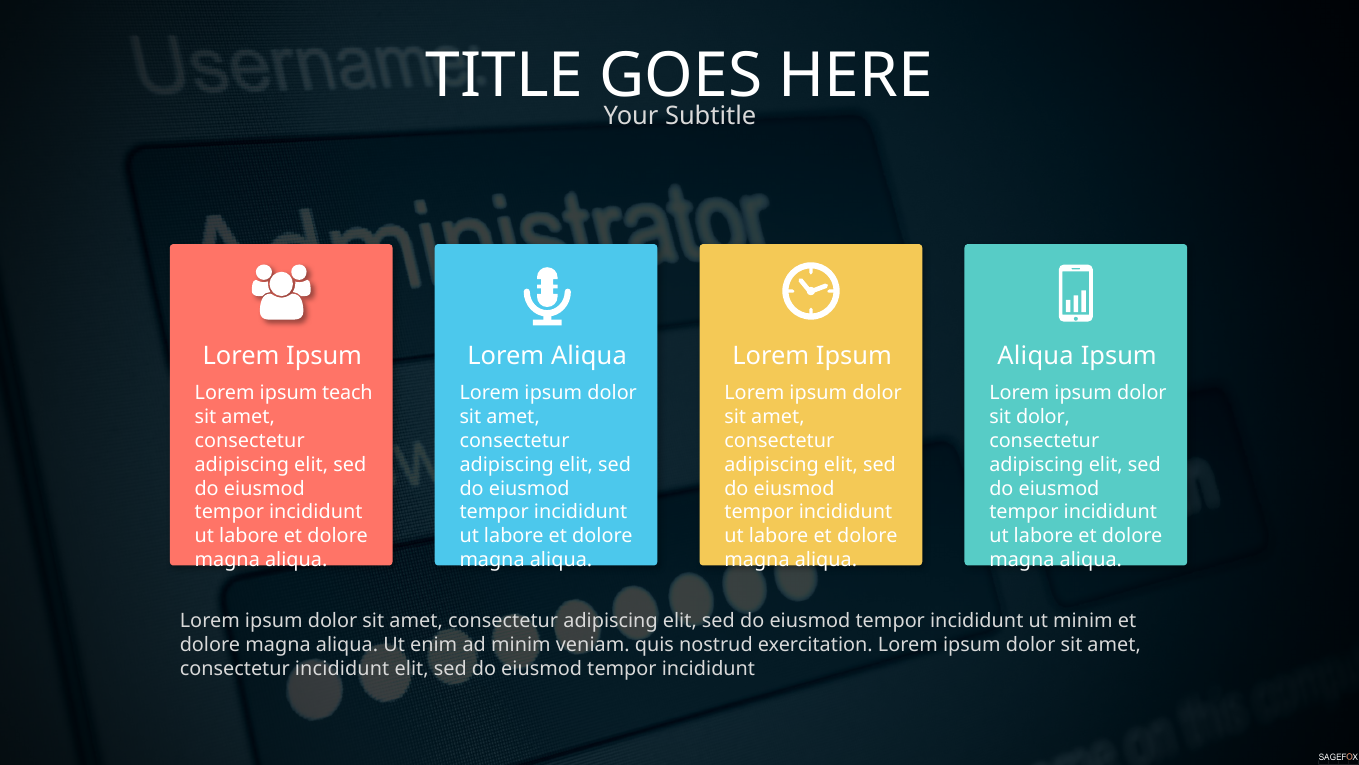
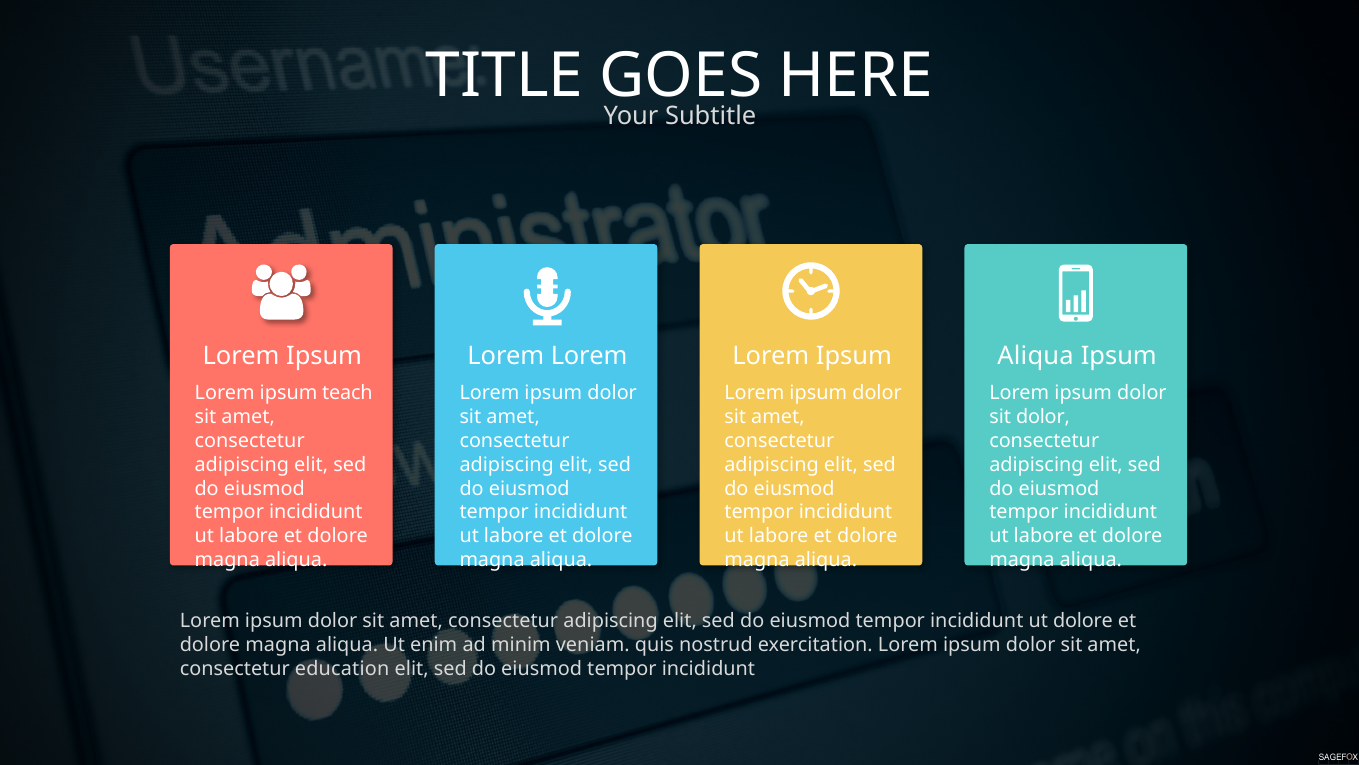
Aliqua: Aliqua -> Lorem (589, 356)
ut minim: minim -> dolore (1083, 621)
consectetur incididunt: incididunt -> education (342, 668)
